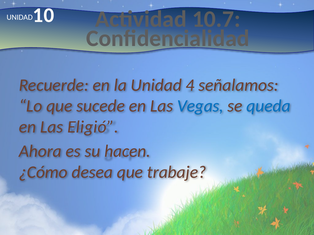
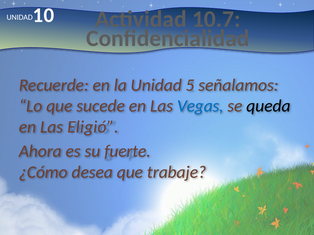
4: 4 -> 5 (190, 85)
queda colour: blue -> black (268, 106)
hacen: hacen -> fuerte (127, 151)
